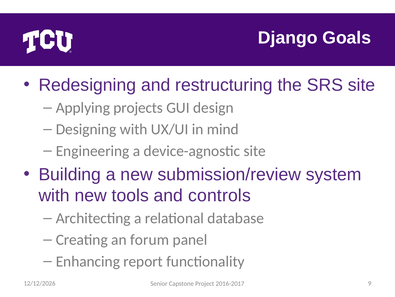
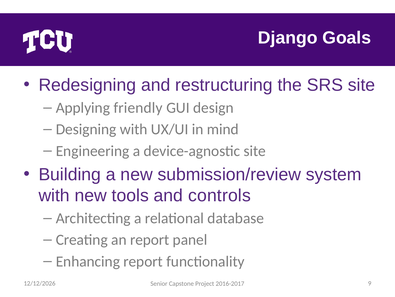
projects: projects -> friendly (138, 108)
an forum: forum -> report (150, 239)
